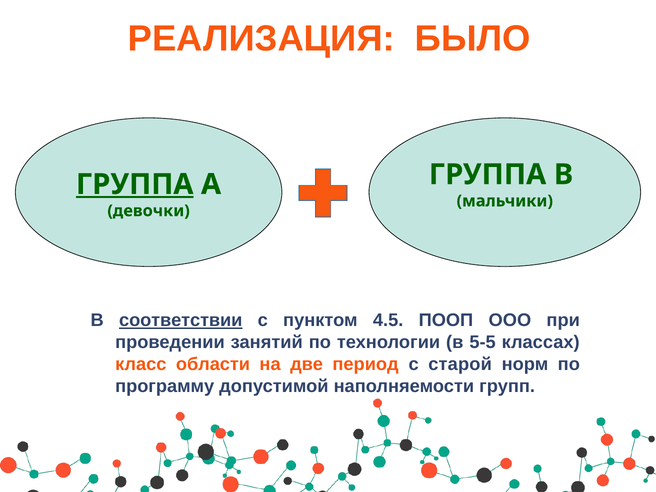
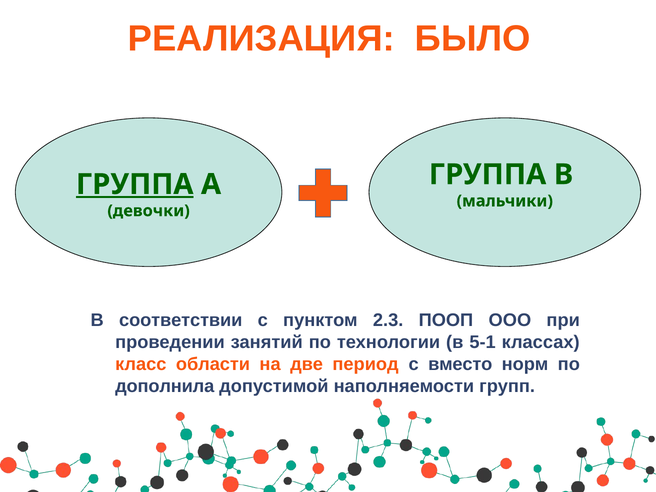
соответствии underline: present -> none (181, 320)
4.5: 4.5 -> 2.3 (388, 320)
5-5: 5-5 -> 5-1 (483, 342)
старой: старой -> вместо (460, 364)
программу: программу -> дополнила (165, 386)
